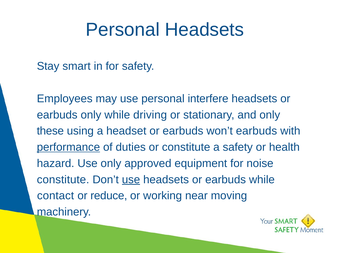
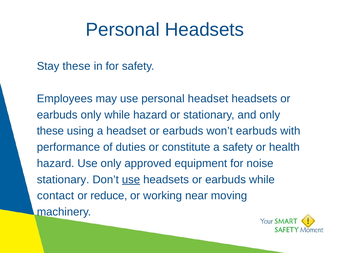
Stay smart: smart -> these (77, 66)
personal interfere: interfere -> headset (208, 99)
while driving: driving -> hazard (150, 115)
performance underline: present -> none (68, 147)
constitute: constitute -> stationary (63, 180)
